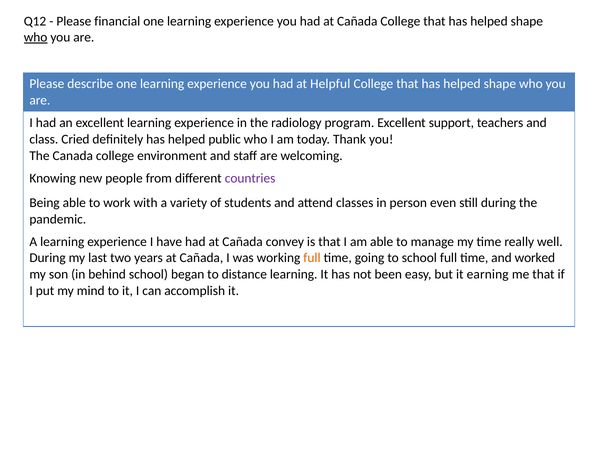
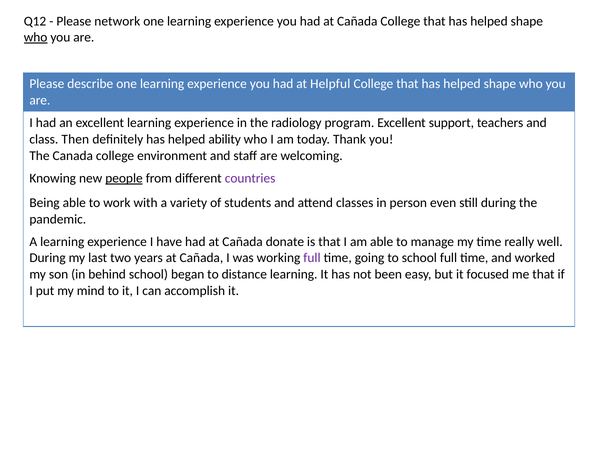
financial: financial -> network (117, 21)
Cried: Cried -> Then (75, 139)
public: public -> ability (225, 139)
people underline: none -> present (124, 178)
convey: convey -> donate (285, 242)
full colour: orange -> purple (312, 258)
earning: earning -> focused (488, 274)
